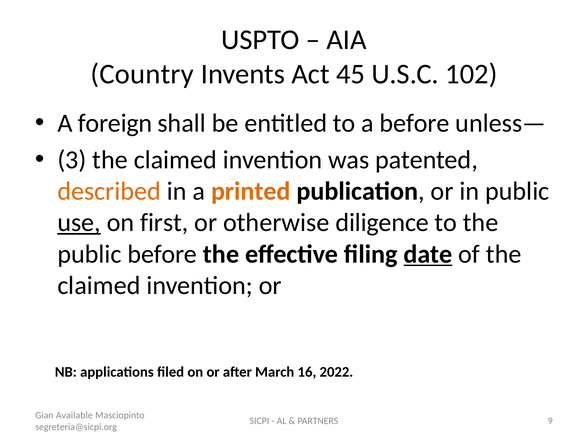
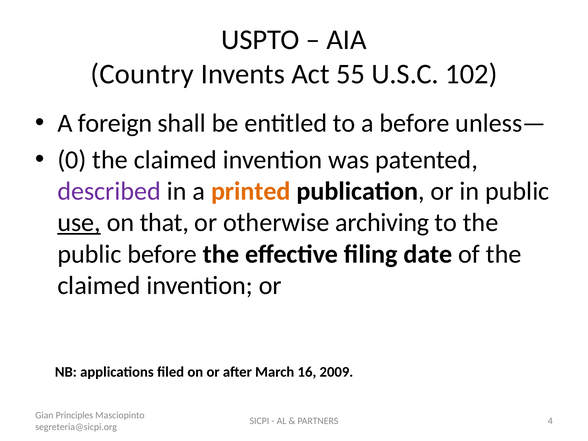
45: 45 -> 55 (351, 74)
3: 3 -> 0 (72, 160)
described colour: orange -> purple (109, 191)
first: first -> that (164, 223)
diligence: diligence -> archiving (382, 223)
date underline: present -> none (428, 254)
2022: 2022 -> 2009 (336, 372)
Available: Available -> Principles (74, 415)
9: 9 -> 4 (550, 421)
